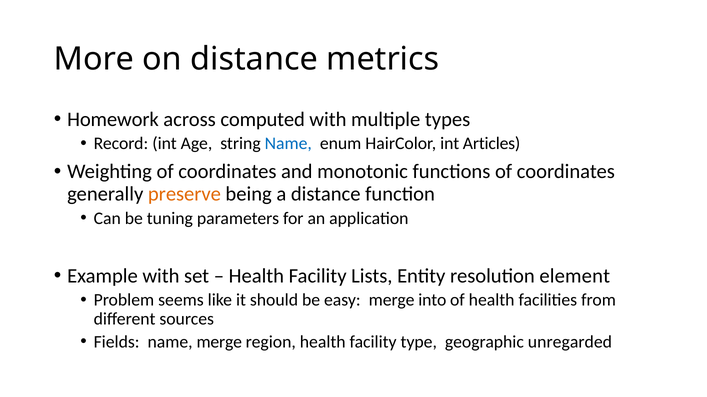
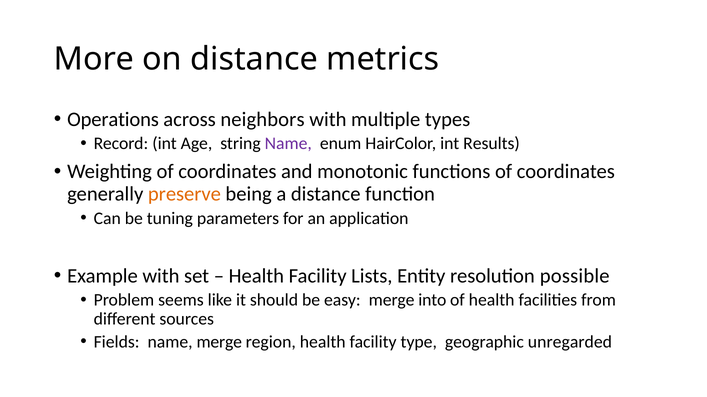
Homework: Homework -> Operations (113, 120)
computed: computed -> neighbors (262, 120)
Name colour: blue -> purple (288, 144)
Articles: Articles -> Results (492, 144)
element: element -> possible (575, 276)
